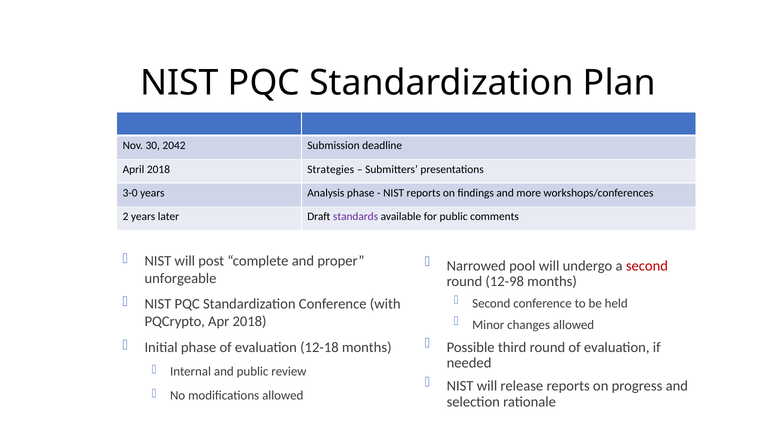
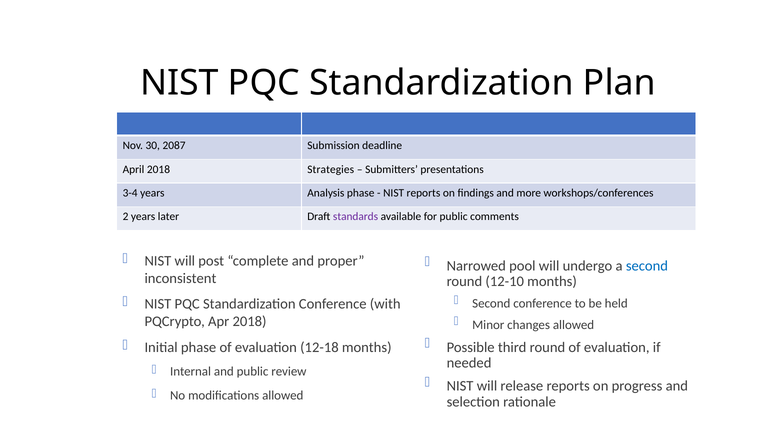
2042: 2042 -> 2087 (174, 146)
3-0: 3-0 -> 3-4 (130, 193)
second colour: red -> blue (647, 266)
unforgeable: unforgeable -> inconsistent (180, 279)
12-98: 12-98 -> 12-10 (505, 282)
